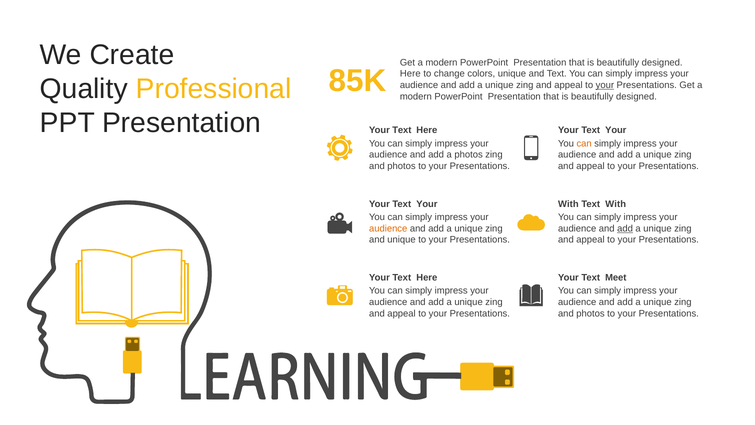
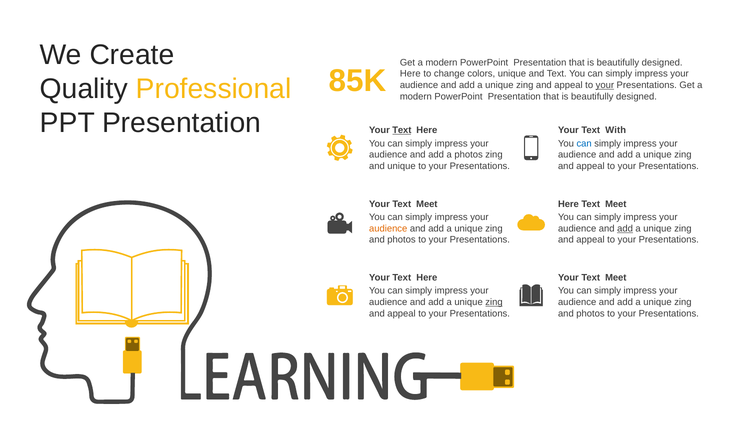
Text underline: none -> present (402, 130)
Your: Your -> With (616, 130)
can colour: orange -> blue (584, 143)
photos: photos -> unique (402, 166)
Your: Your -> Meet (427, 204)
With: With -> Here (568, 204)
With: With -> Meet (616, 204)
unique: unique -> photos (402, 240)
zing underline: none -> present (494, 302)
